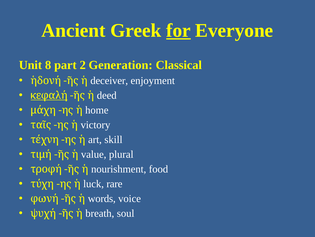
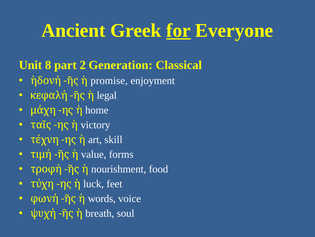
deceiver: deceiver -> promise (109, 81)
κεφαλή underline: present -> none (49, 95)
deed: deed -> legal (107, 95)
plural: plural -> forms (121, 154)
rare: rare -> feet (114, 183)
